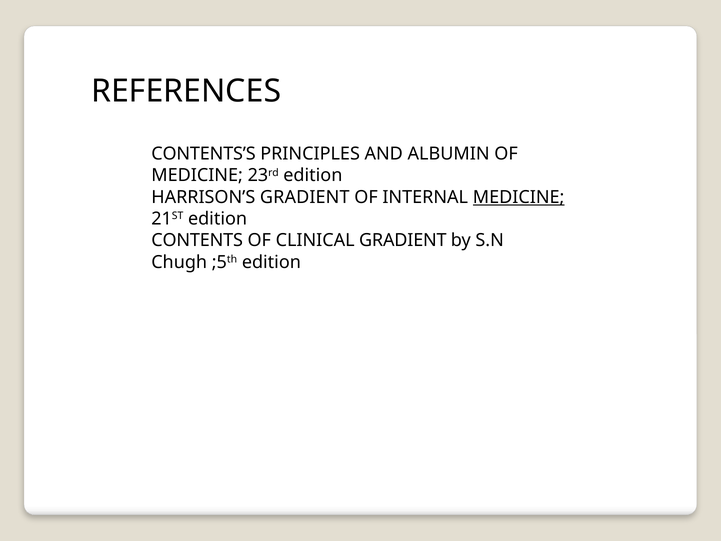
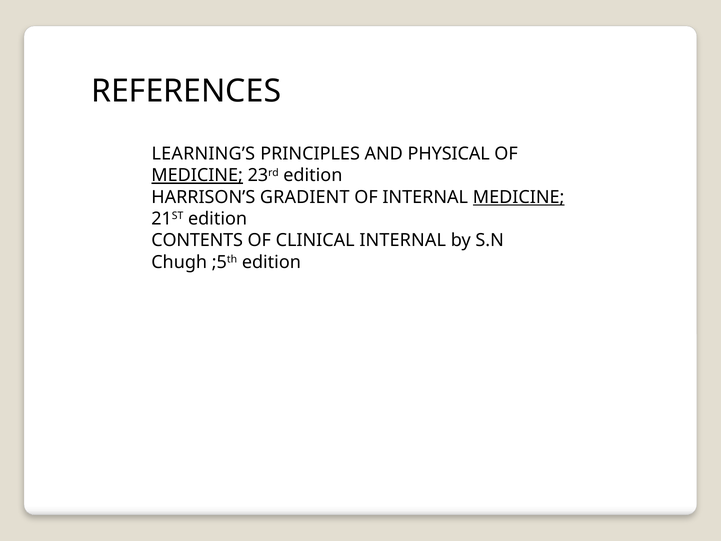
CONTENTS’S: CONTENTS’S -> LEARNING’S (203, 154)
ALBUMIN: ALBUMIN -> PHYSICAL (449, 154)
MEDICINE underline: none -> present (197, 175)
CLINICAL GRADIENT: GRADIENT -> INTERNAL (403, 240)
